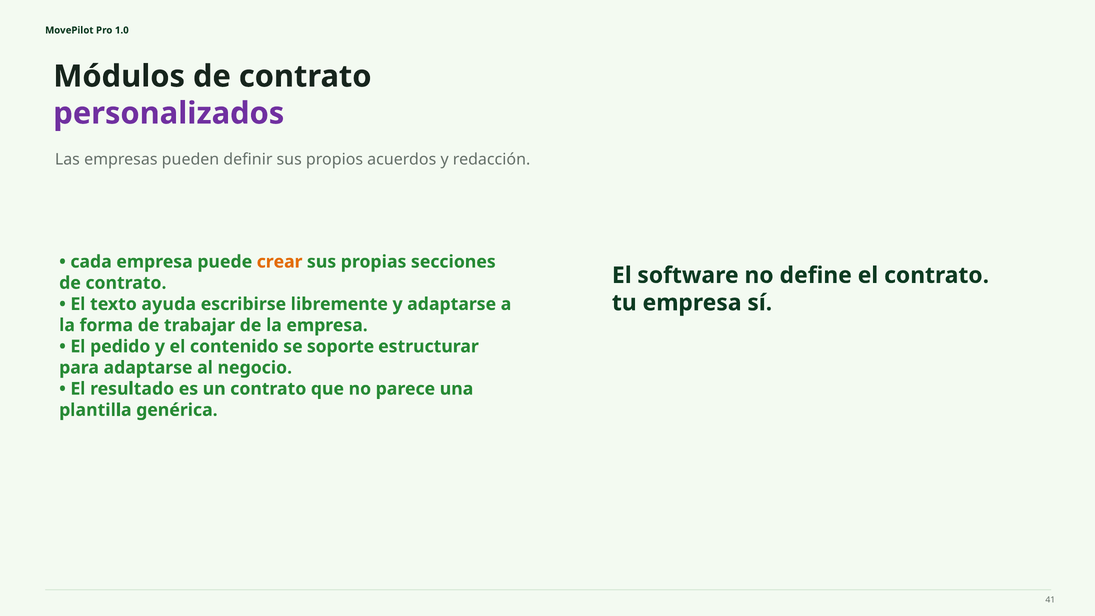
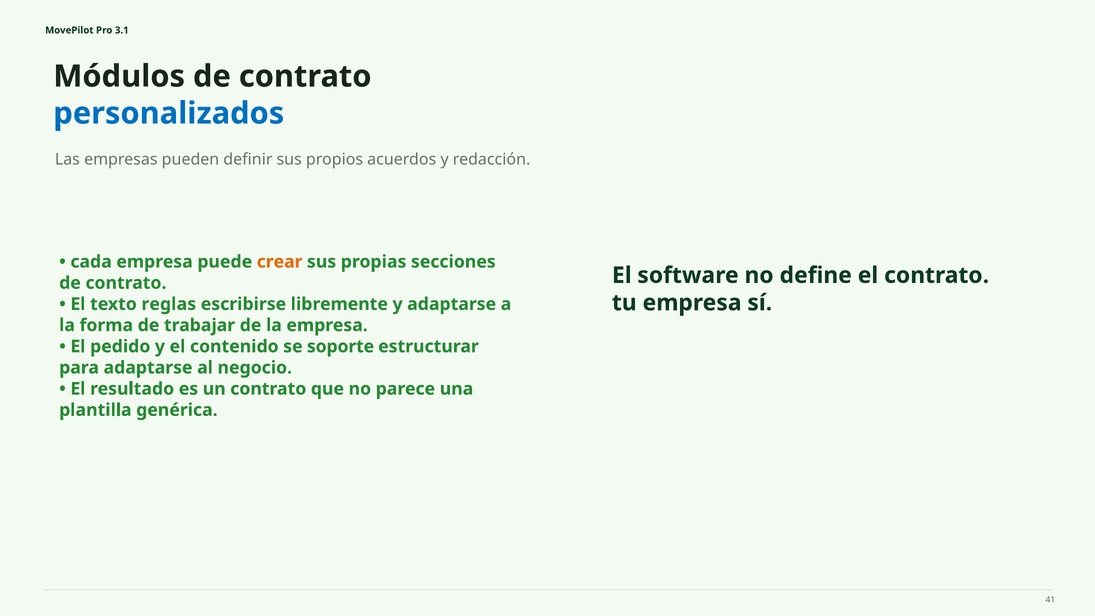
1.0: 1.0 -> 3.1 (122, 30)
personalizados colour: purple -> blue (169, 113)
ayuda: ayuda -> reglas (169, 304)
